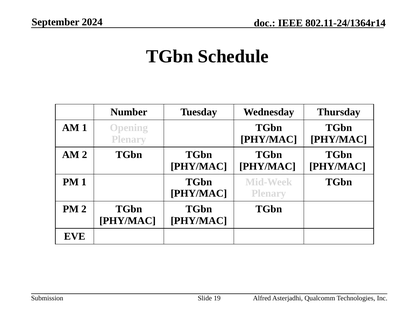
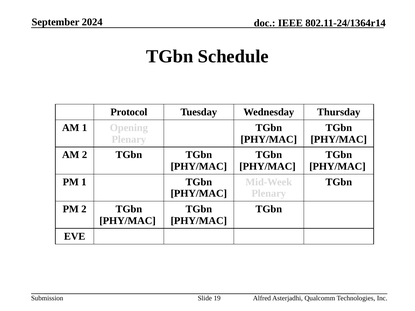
Number: Number -> Protocol (129, 112)
